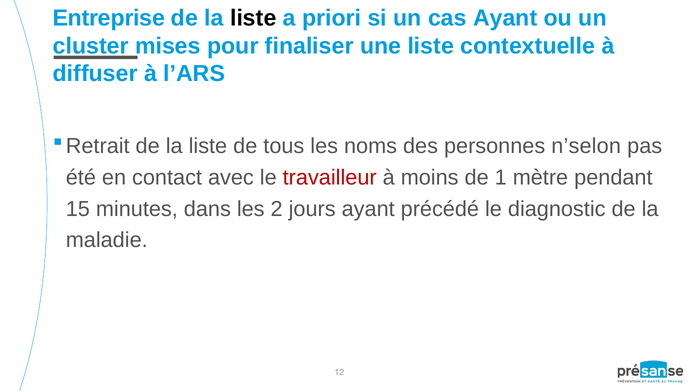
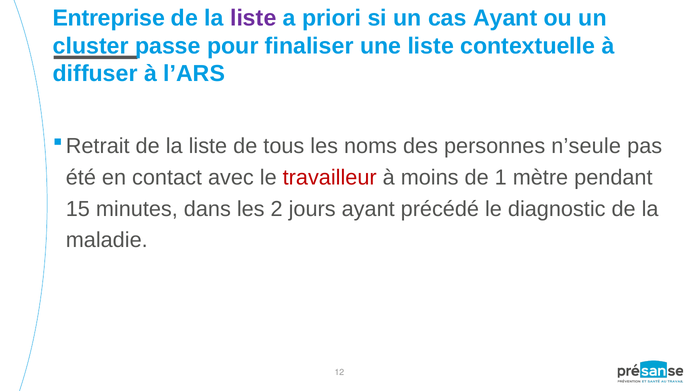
liste colour: black -> purple (253, 18)
mises: mises -> passe (168, 46)
n’selon: n’selon -> n’seule (586, 146)
